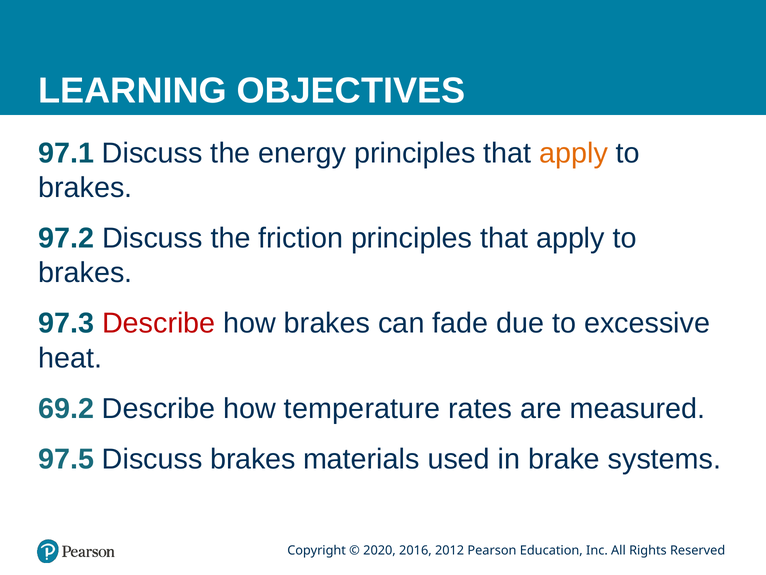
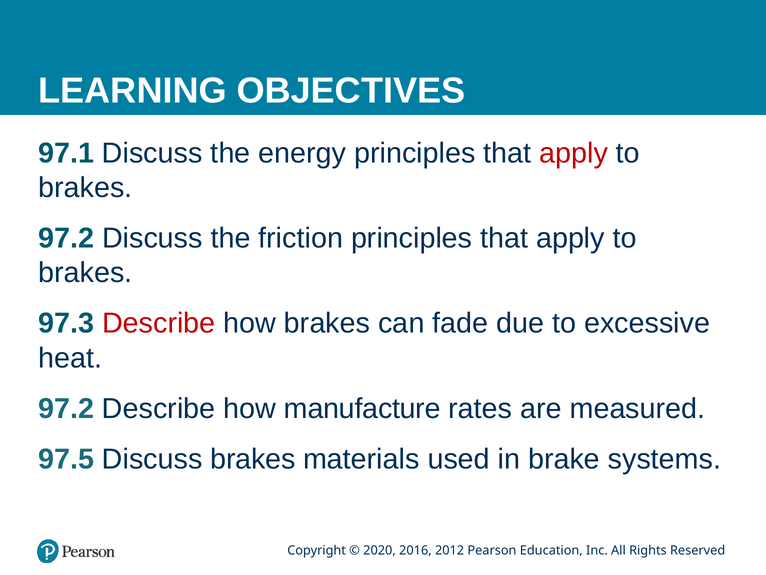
apply colour: orange -> red (574, 153)
69.2: 69.2 -> 97.2 (66, 408)
temperature: temperature -> manufacture (362, 408)
